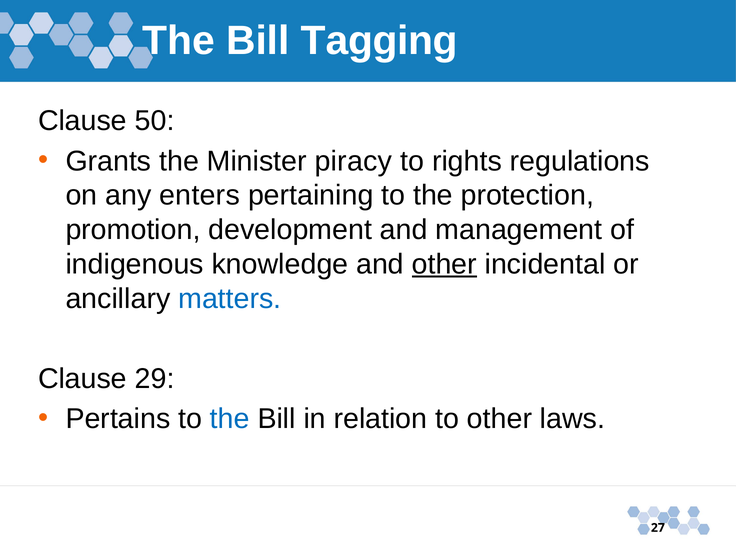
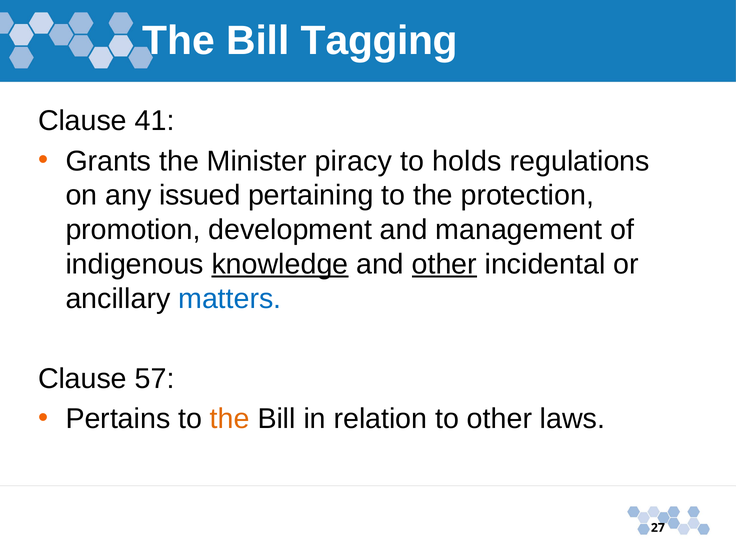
50: 50 -> 41 (155, 121)
rights: rights -> holds (467, 161)
enters: enters -> issued (200, 195)
knowledge underline: none -> present (280, 264)
29: 29 -> 57 (155, 379)
the colour: blue -> orange (230, 419)
